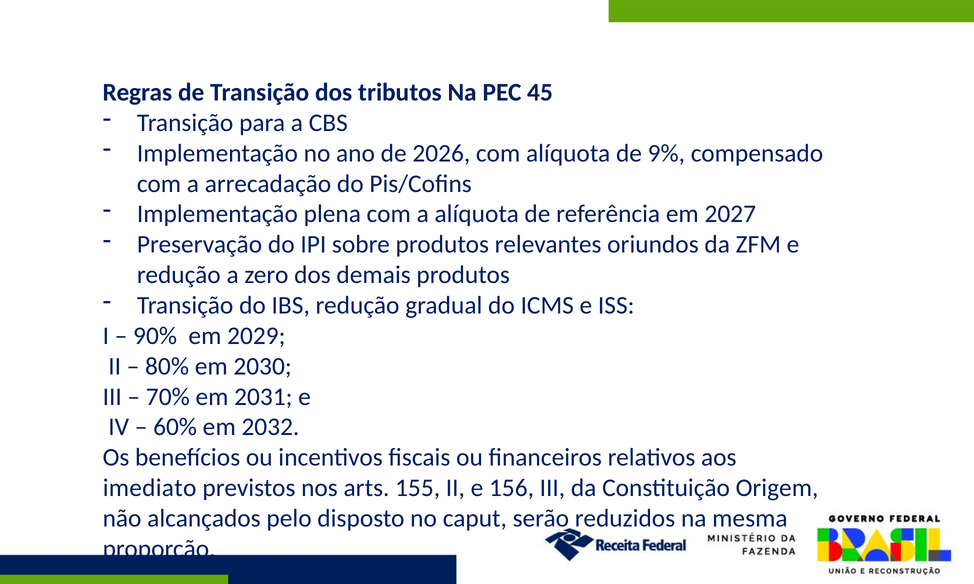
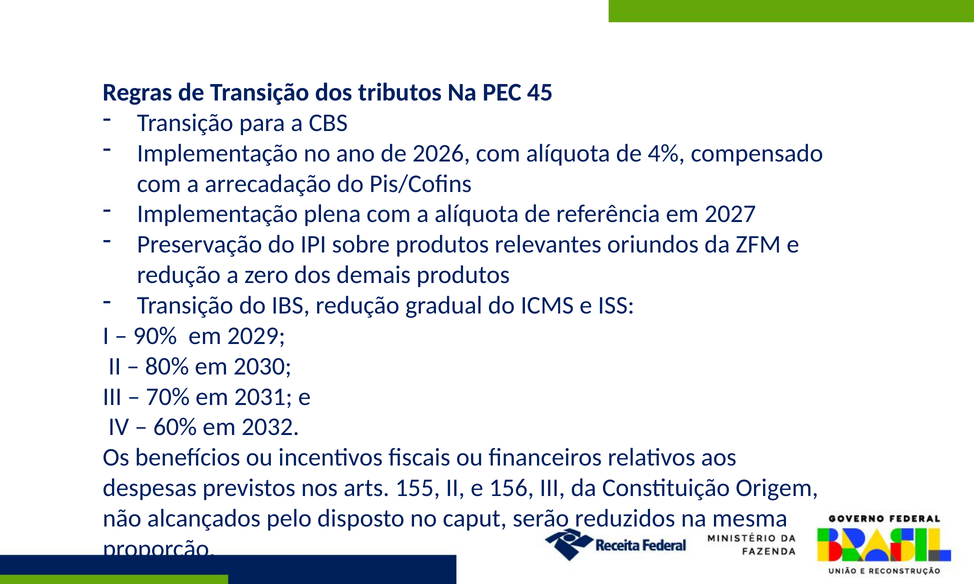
9%: 9% -> 4% (666, 153)
imediato: imediato -> despesas (150, 488)
